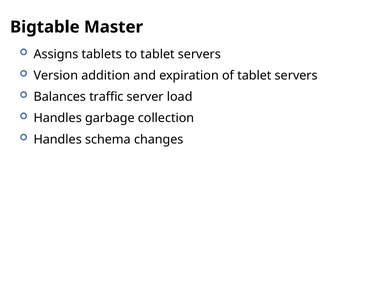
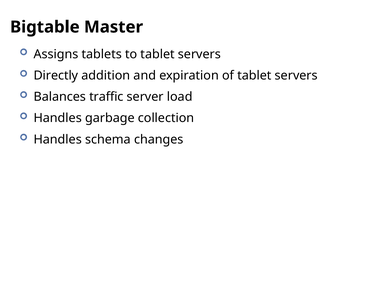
Version: Version -> Directly (56, 76)
